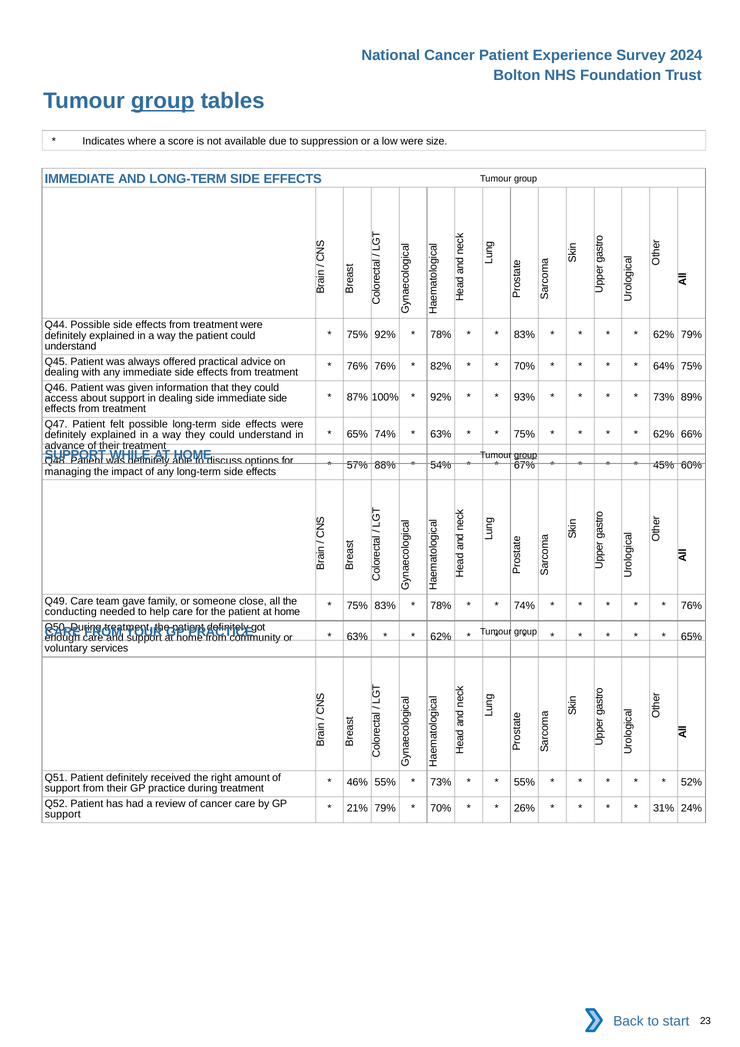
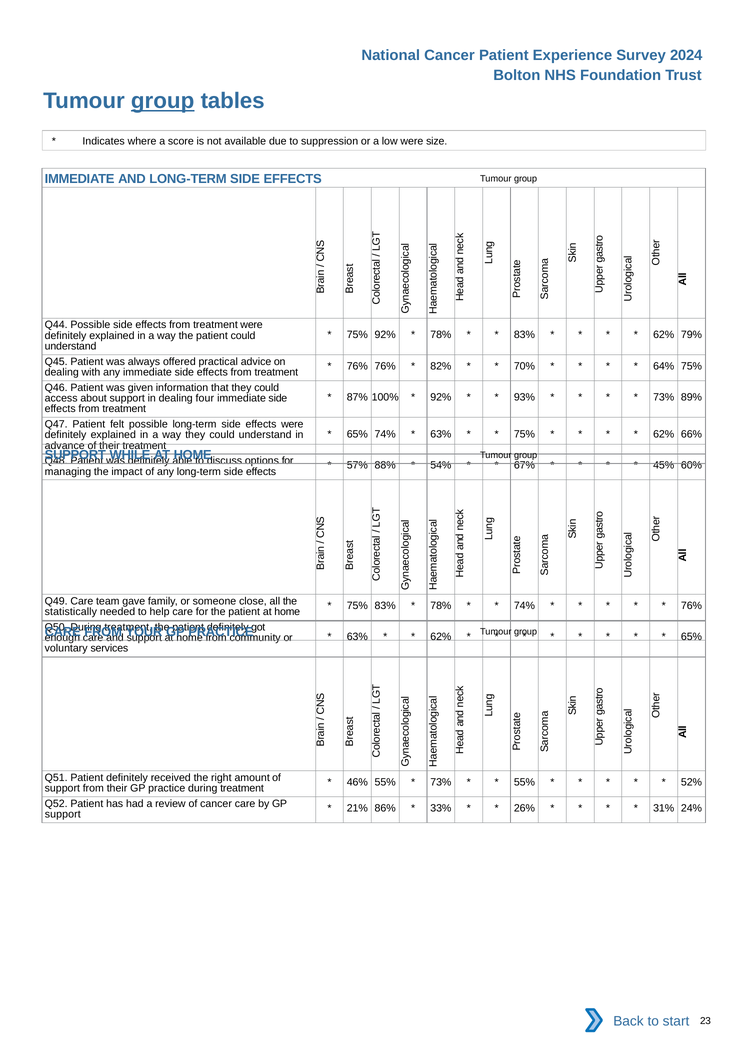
dealing side: side -> four (205, 398)
group underline: present -> none (526, 455)
conducting: conducting -> statistically (71, 612)
21% 79%: 79% -> 86% (385, 808)
70%: 70% -> 33% (441, 808)
